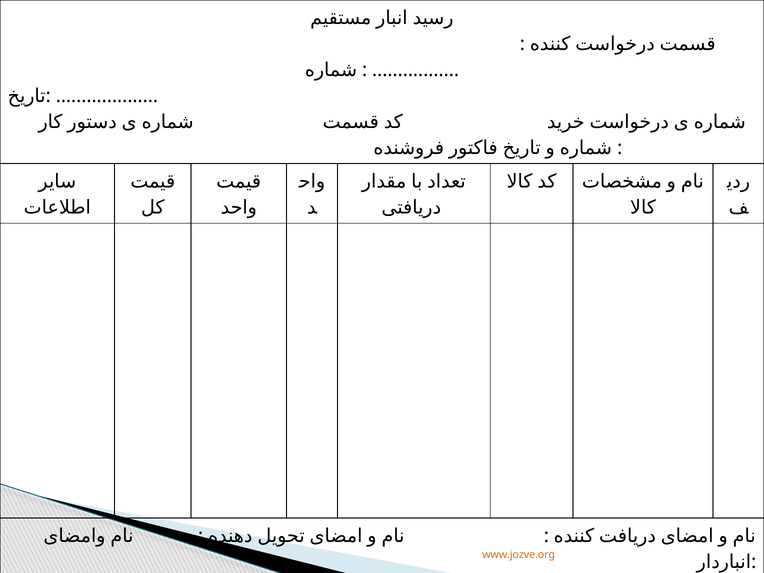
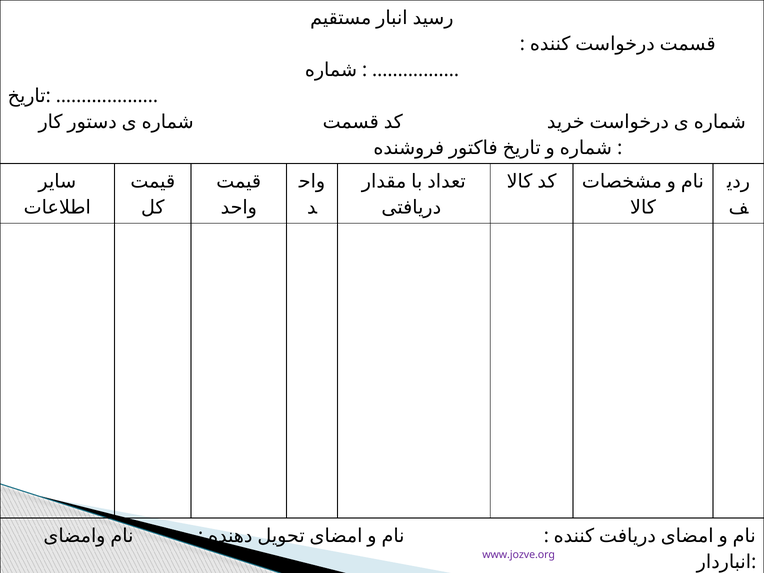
www.jozve.org colour: orange -> purple (519, 555)
